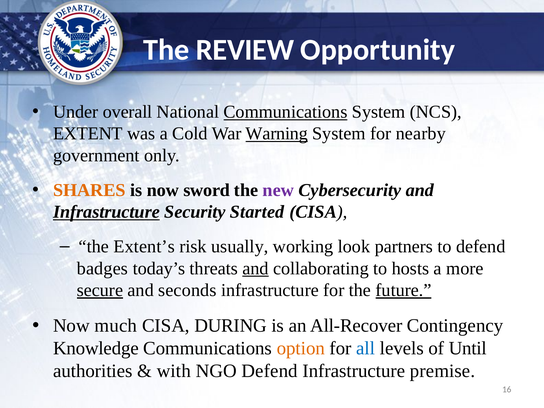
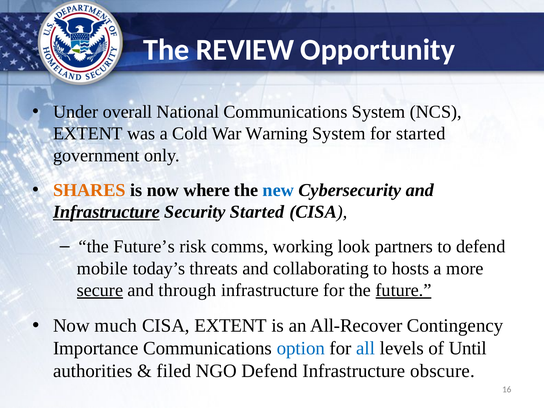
Communications underline: present -> none (285, 112)
Warning underline: present -> none (277, 134)
for nearby: nearby -> started (421, 134)
sword: sword -> where (207, 190)
new colour: purple -> blue (278, 190)
Extent’s: Extent’s -> Future’s (144, 247)
usually: usually -> comms (240, 247)
badges: badges -> mobile (102, 268)
and underline: present -> none (256, 268)
seconds: seconds -> through (187, 290)
CISA DURING: DURING -> EXTENT (231, 326)
Knowledge: Knowledge -> Importance (96, 348)
option colour: orange -> blue (301, 348)
with: with -> filed (174, 371)
premise: premise -> obscure (443, 371)
